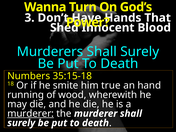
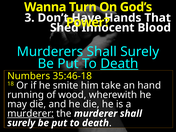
Death underline: none -> present (119, 64)
35:15-18: 35:15-18 -> 35:46-18 (72, 76)
true: true -> take (111, 85)
